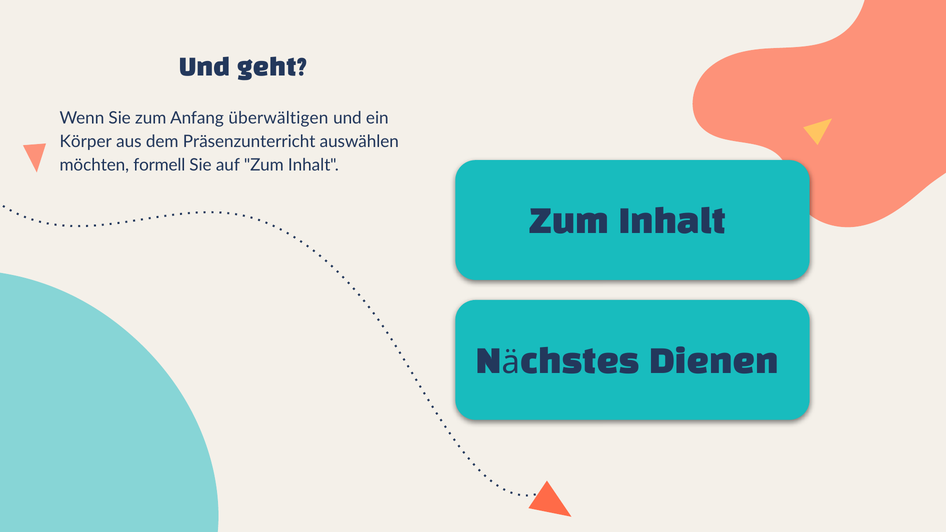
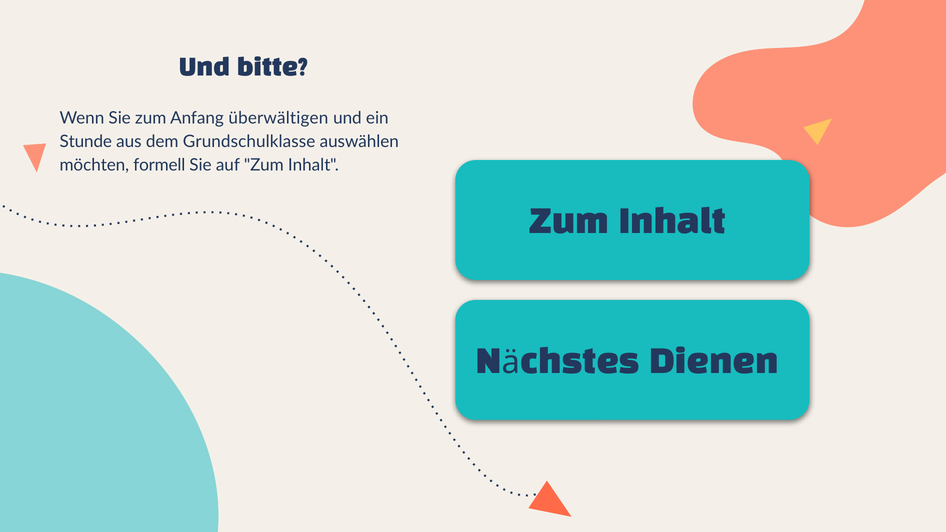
geht: geht -> bitte (272, 68)
Körper: Körper -> Stunde (86, 142)
Präsenzunterricht: Präsenzunterricht -> Grundschulklasse (249, 142)
